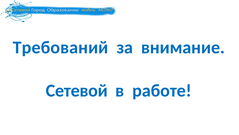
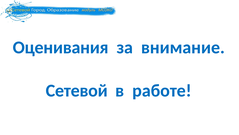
Требований: Требований -> Оценивания (61, 47)
